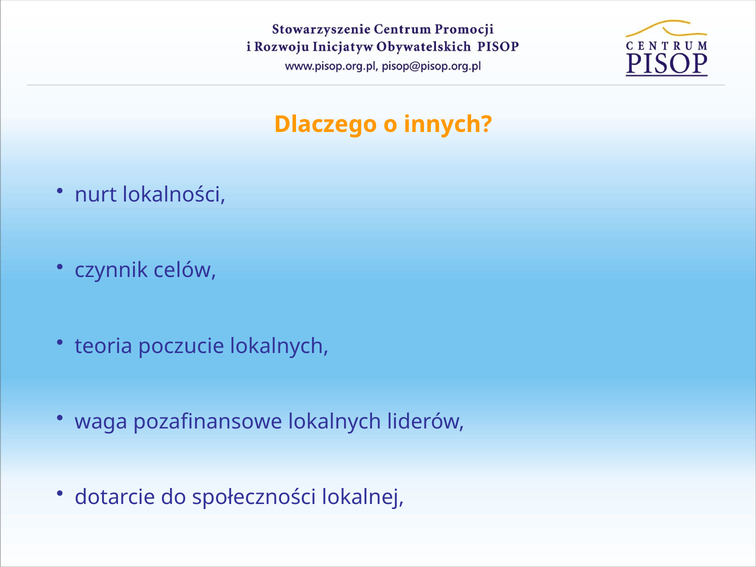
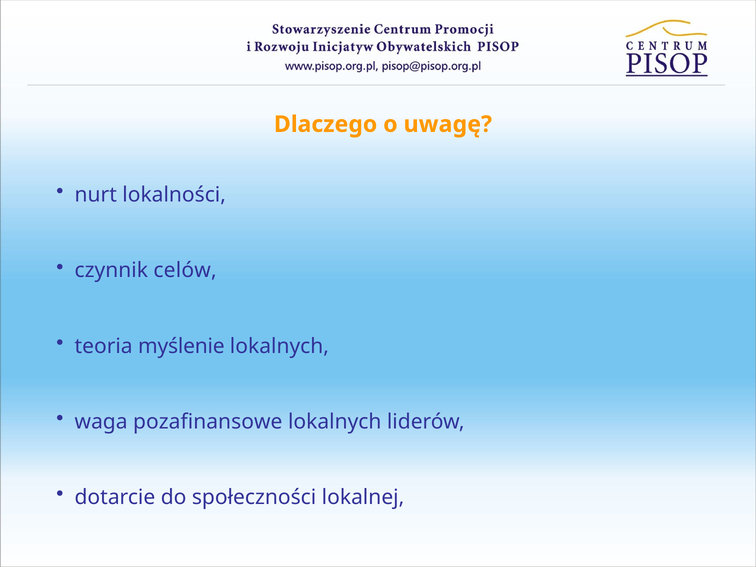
innych: innych -> uwagę (448, 124)
poczucie: poczucie -> myślenie (181, 346)
